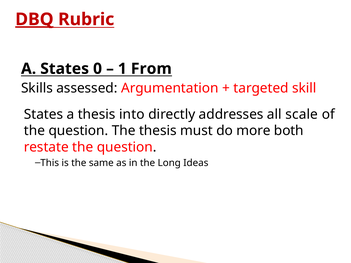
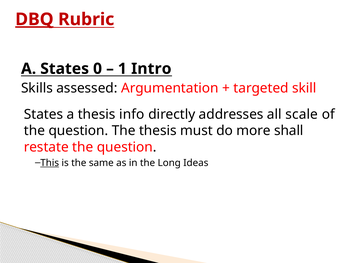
From: From -> Intro (151, 69)
into: into -> info (132, 114)
both: both -> shall (289, 131)
This underline: none -> present (50, 163)
